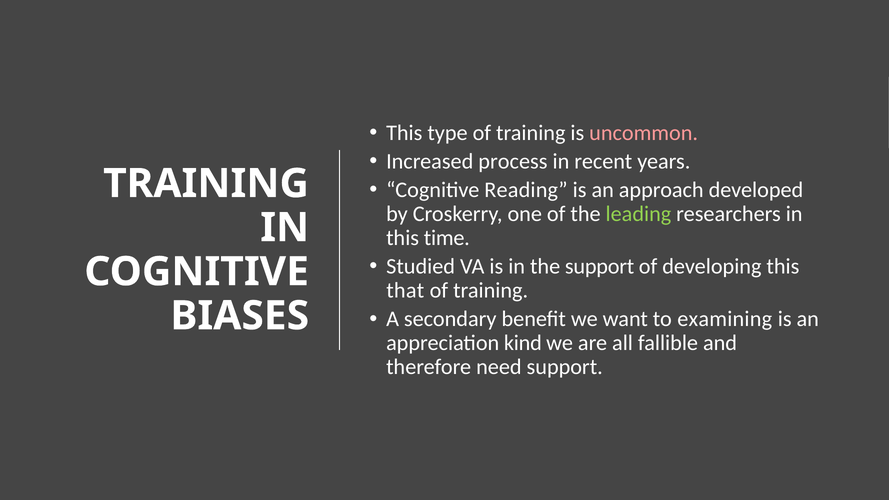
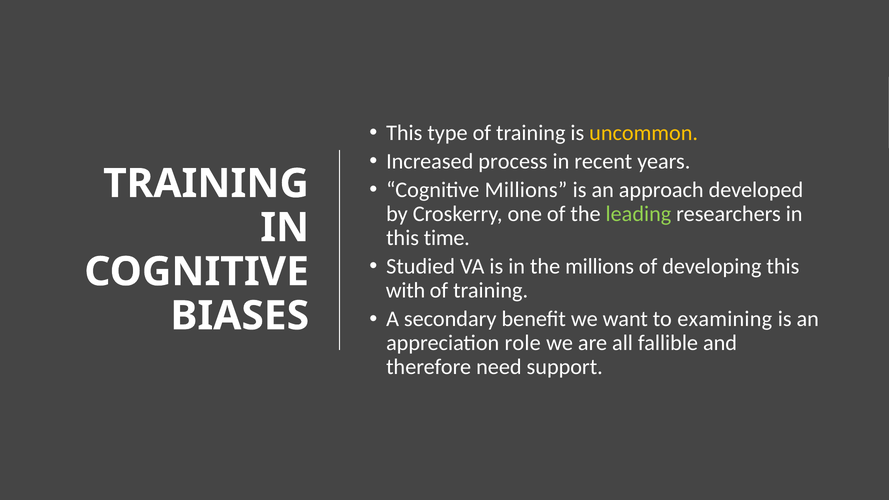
uncommon colour: pink -> yellow (644, 133)
Cognitive Reading: Reading -> Millions (526, 190)
the support: support -> millions (600, 267)
that: that -> with (405, 290)
kind: kind -> role (523, 343)
